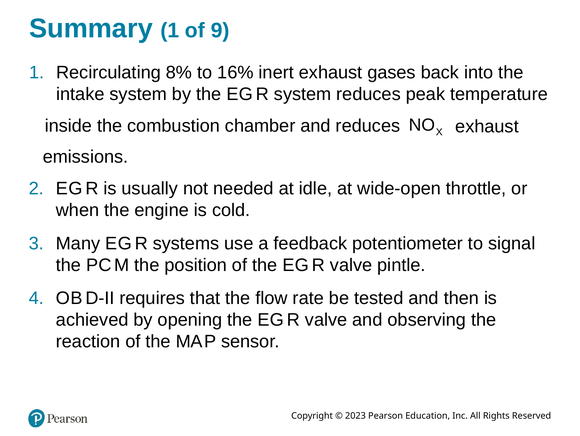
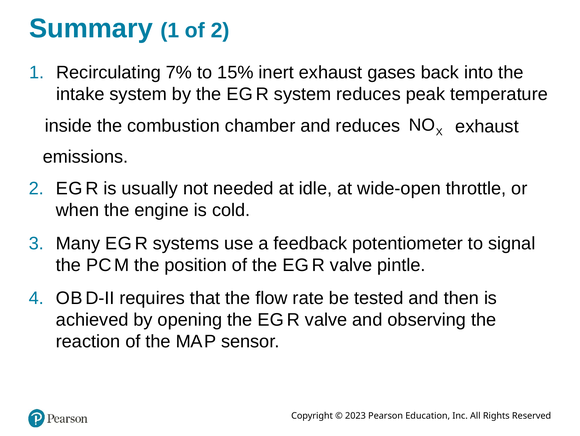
of 9: 9 -> 2 (220, 31)
8%: 8% -> 7% (179, 73)
16%: 16% -> 15% (235, 73)
